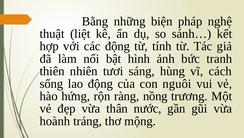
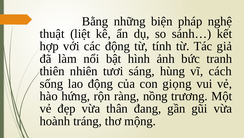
nguôi: nguôi -> giọng (177, 83)
nước: nước -> đang (148, 108)
